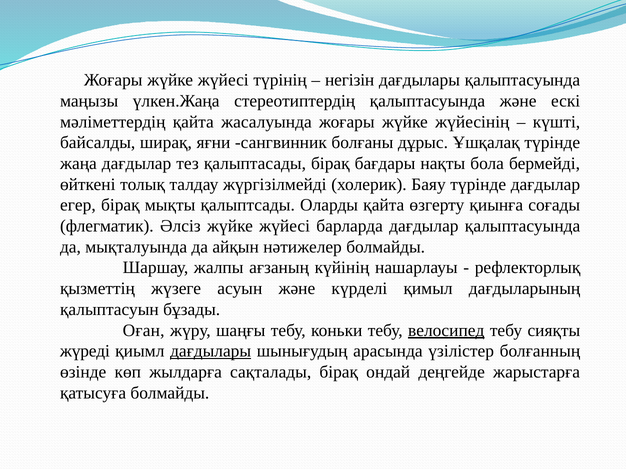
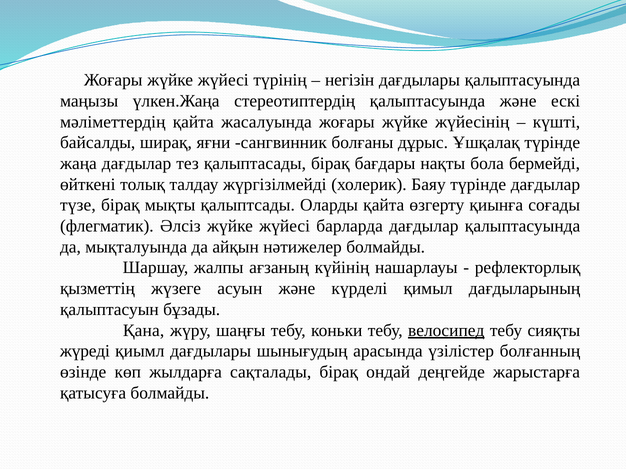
егер: егер -> түзе (78, 205)
Оған: Оған -> Қана (144, 331)
дағдылары underline: present -> none (211, 352)
